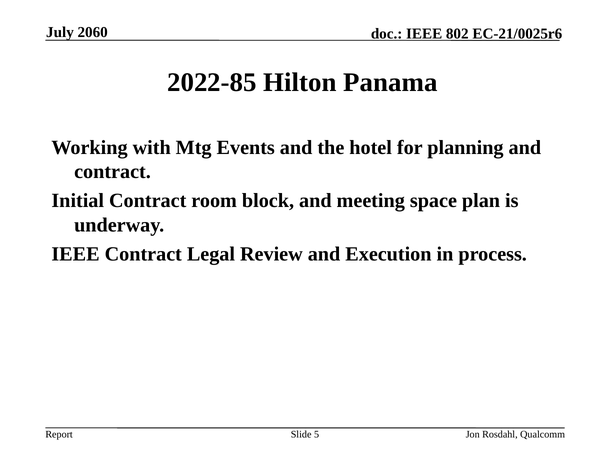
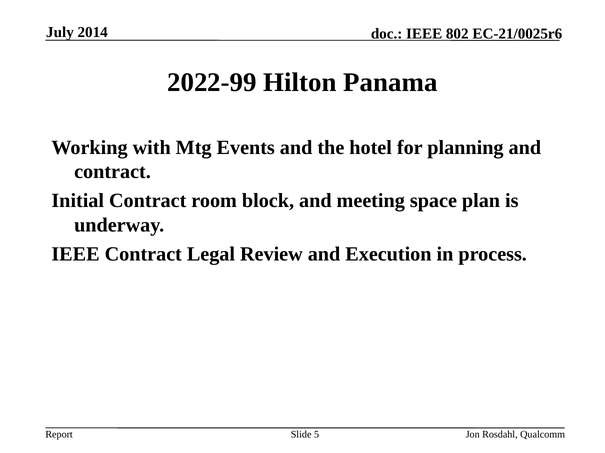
2060: 2060 -> 2014 (93, 32)
2022-85: 2022-85 -> 2022-99 (212, 82)
